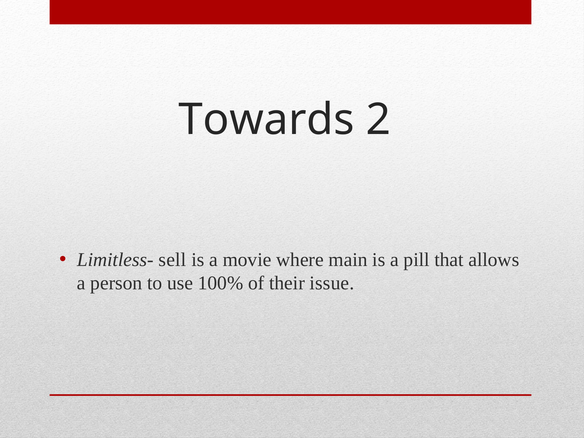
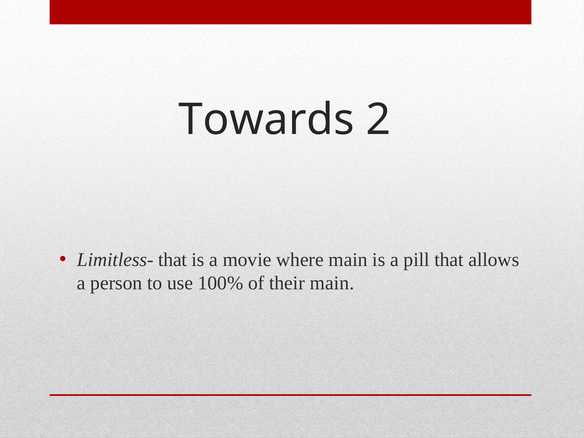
Limitless- sell: sell -> that (173, 260)
their issue: issue -> main (332, 283)
